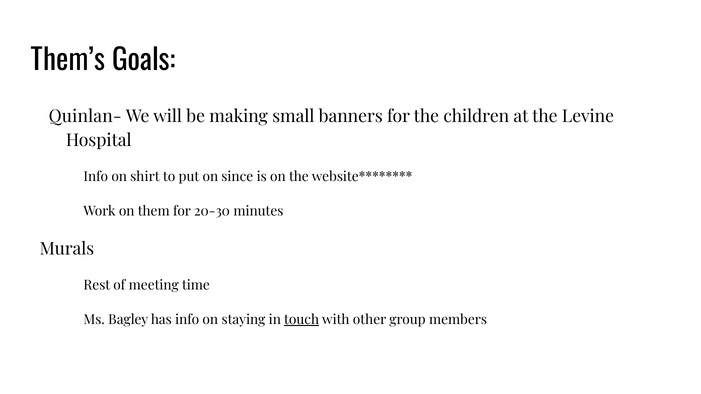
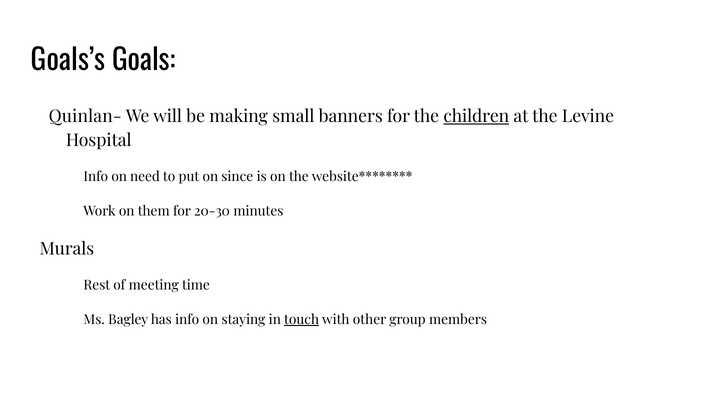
Them’s: Them’s -> Goals’s (68, 61)
children underline: none -> present (476, 117)
shirt: shirt -> need (145, 177)
